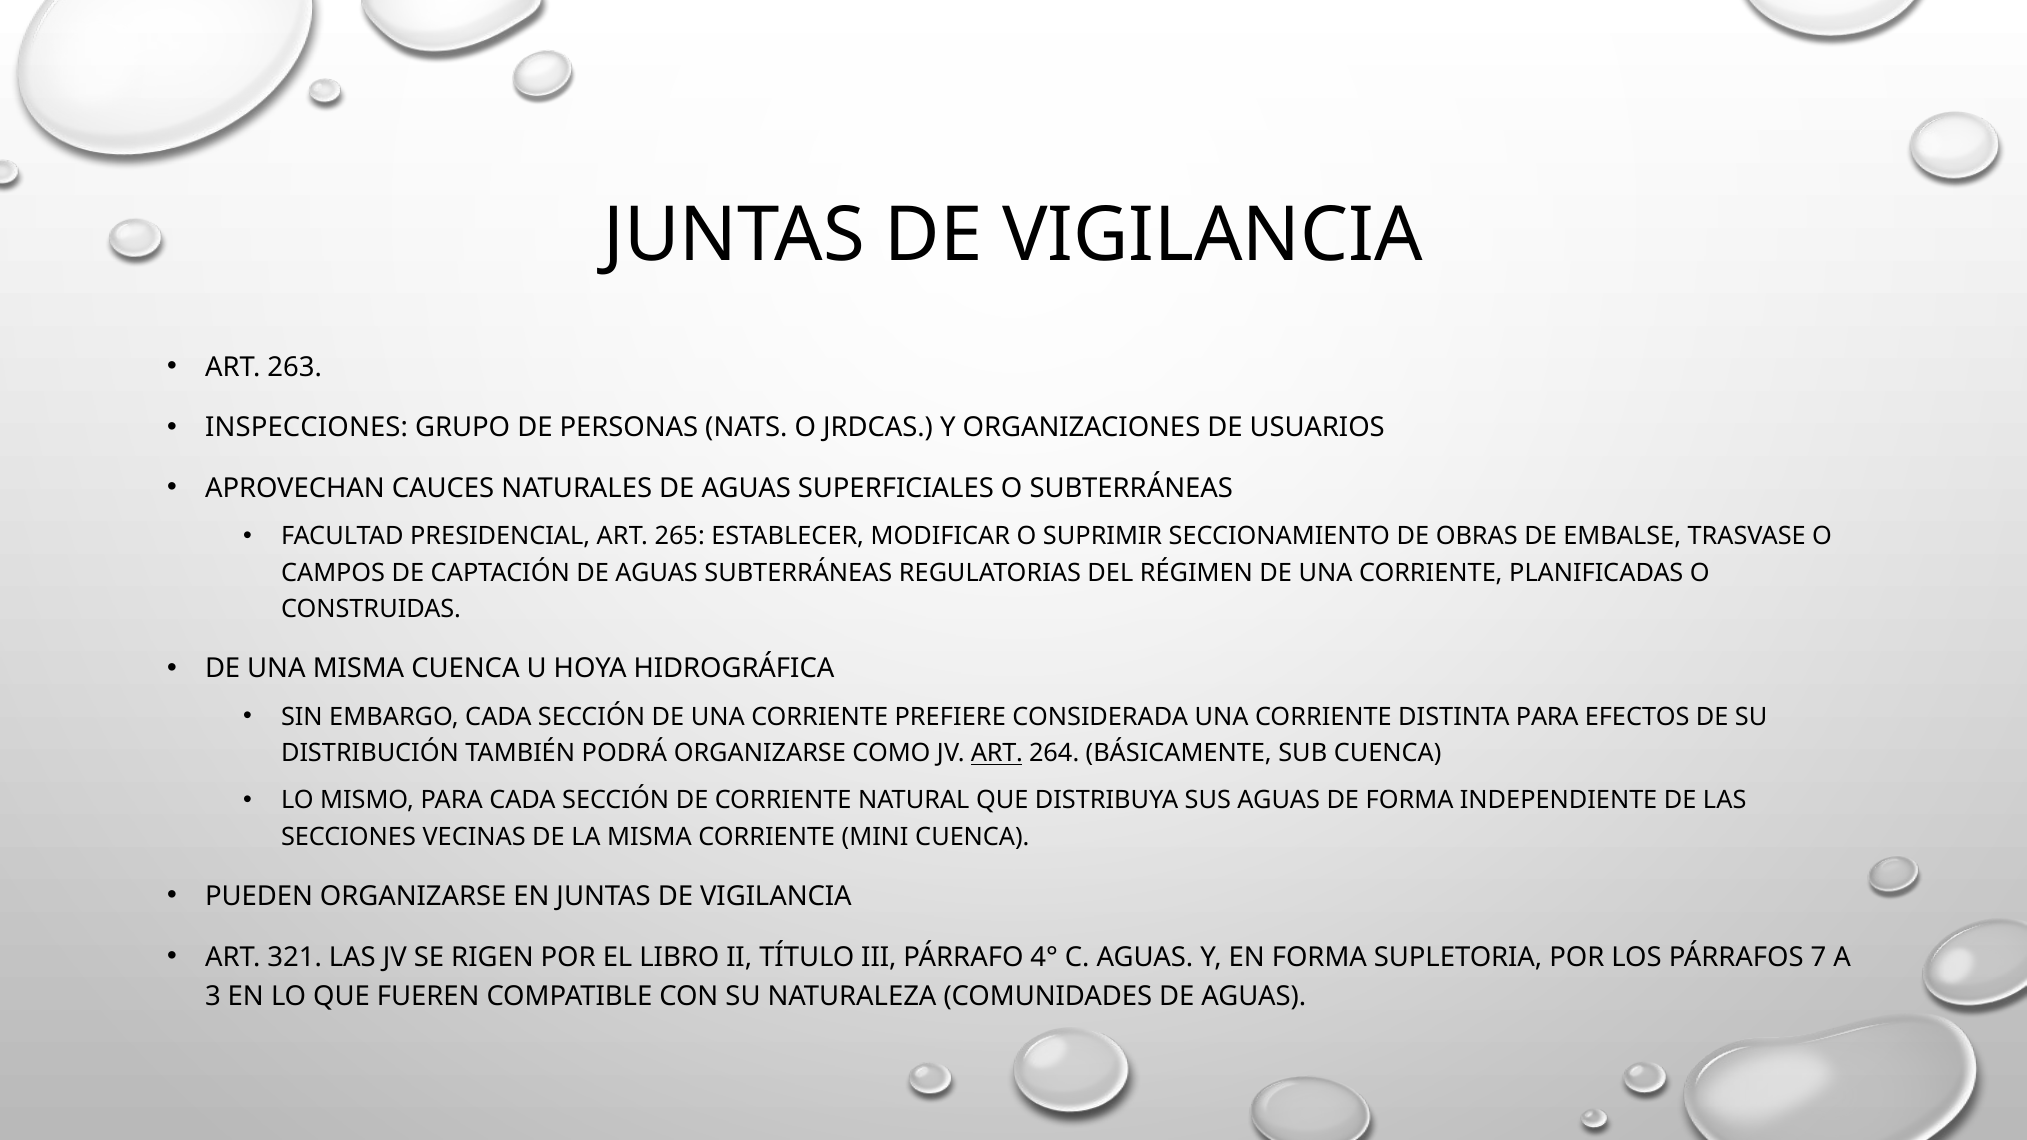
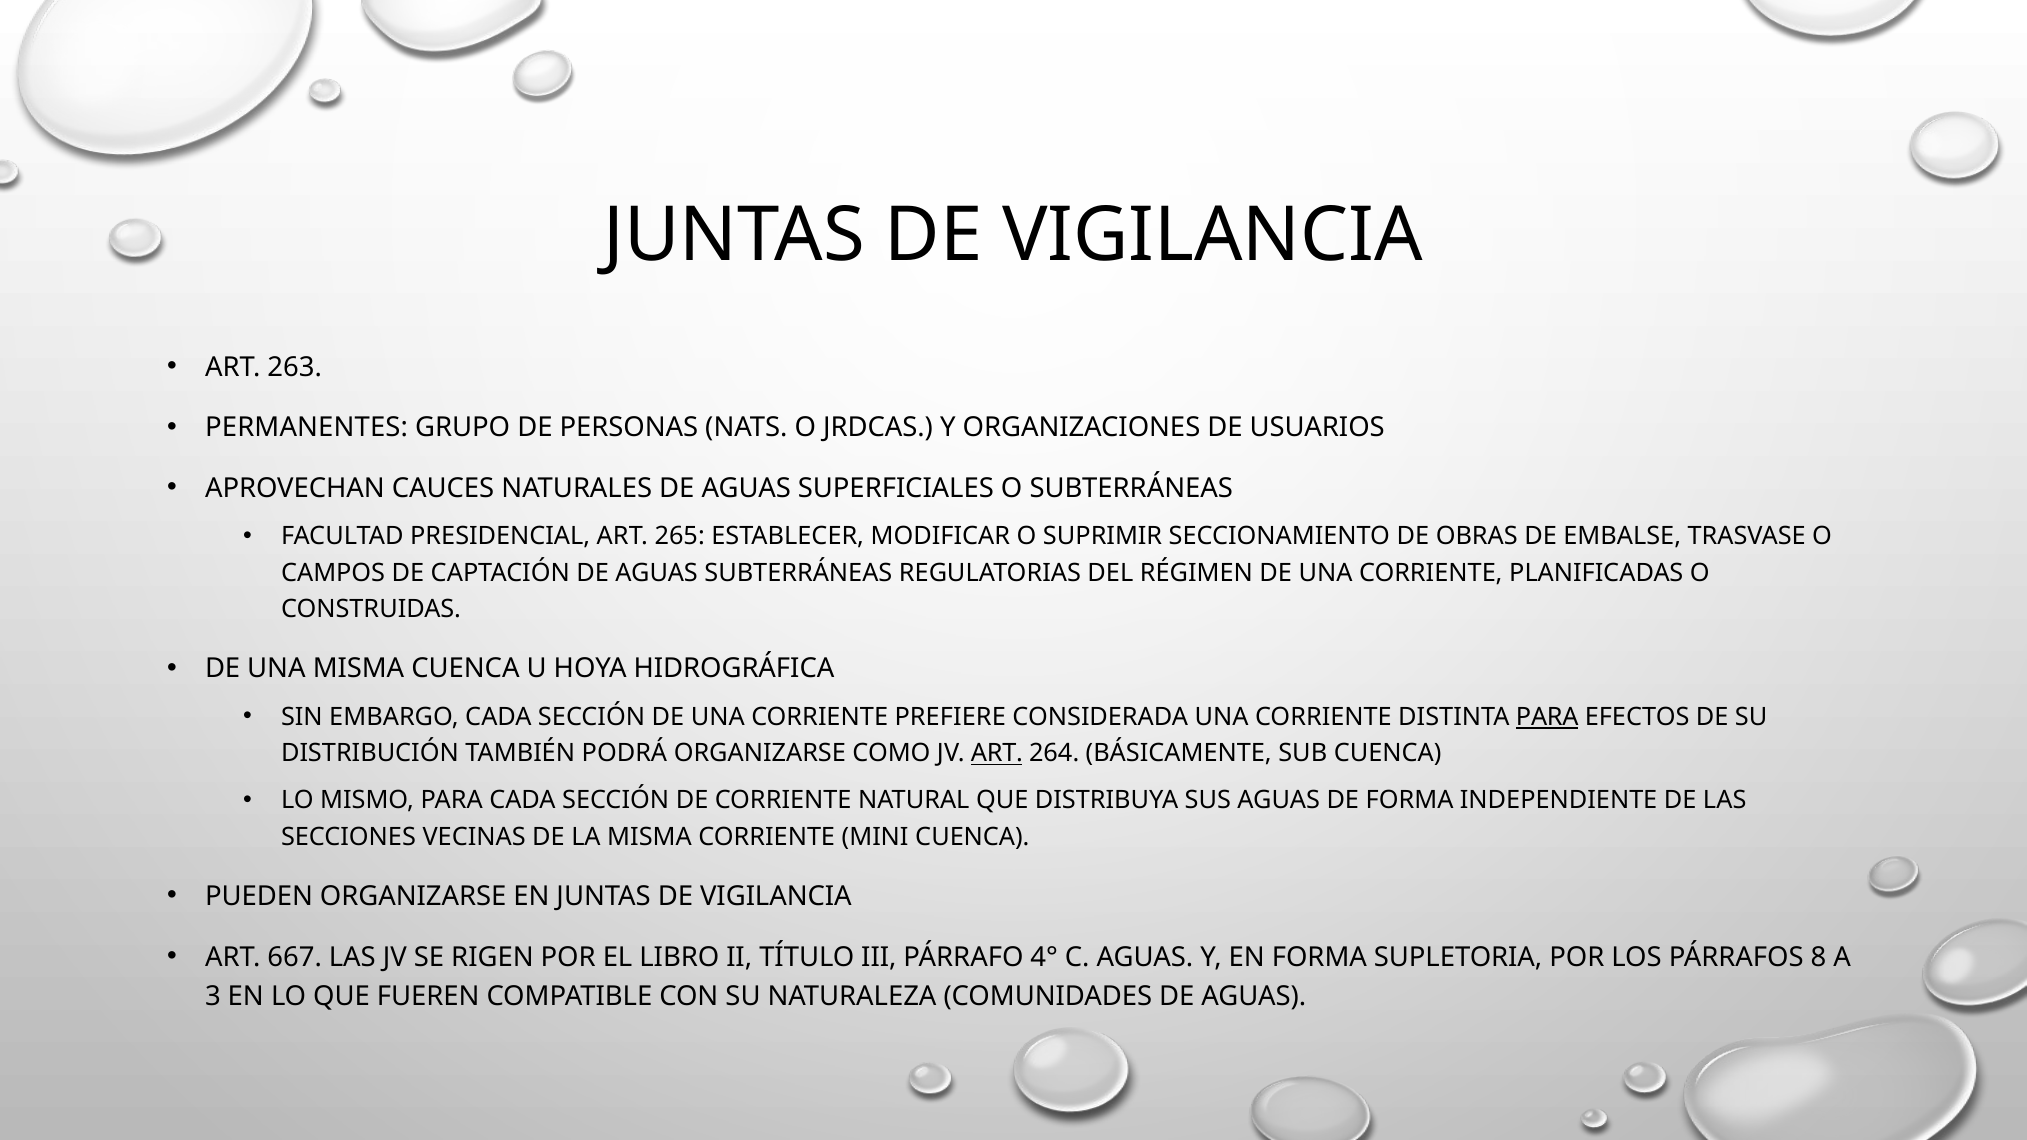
INSPECCIONES: INSPECCIONES -> PERMANENTES (307, 428)
PARA underline: none -> present (1547, 717)
321: 321 -> 667 (295, 957)
7: 7 -> 8 (1819, 957)
